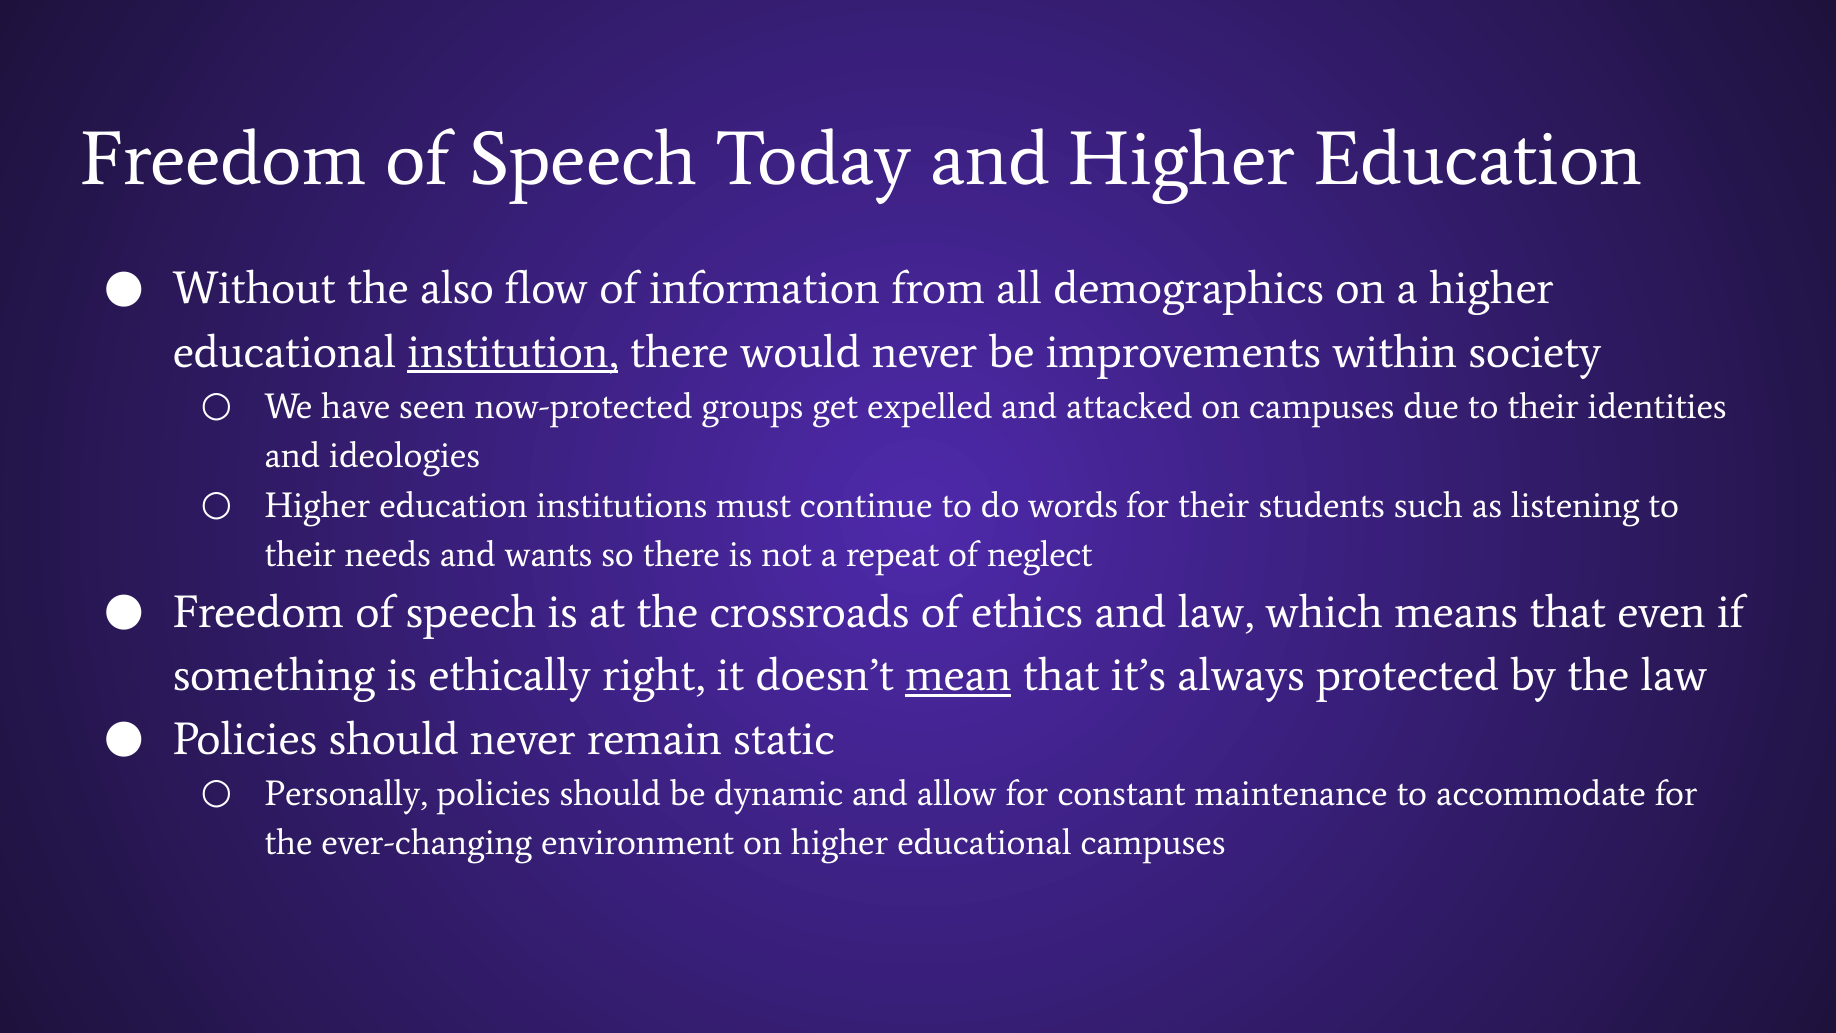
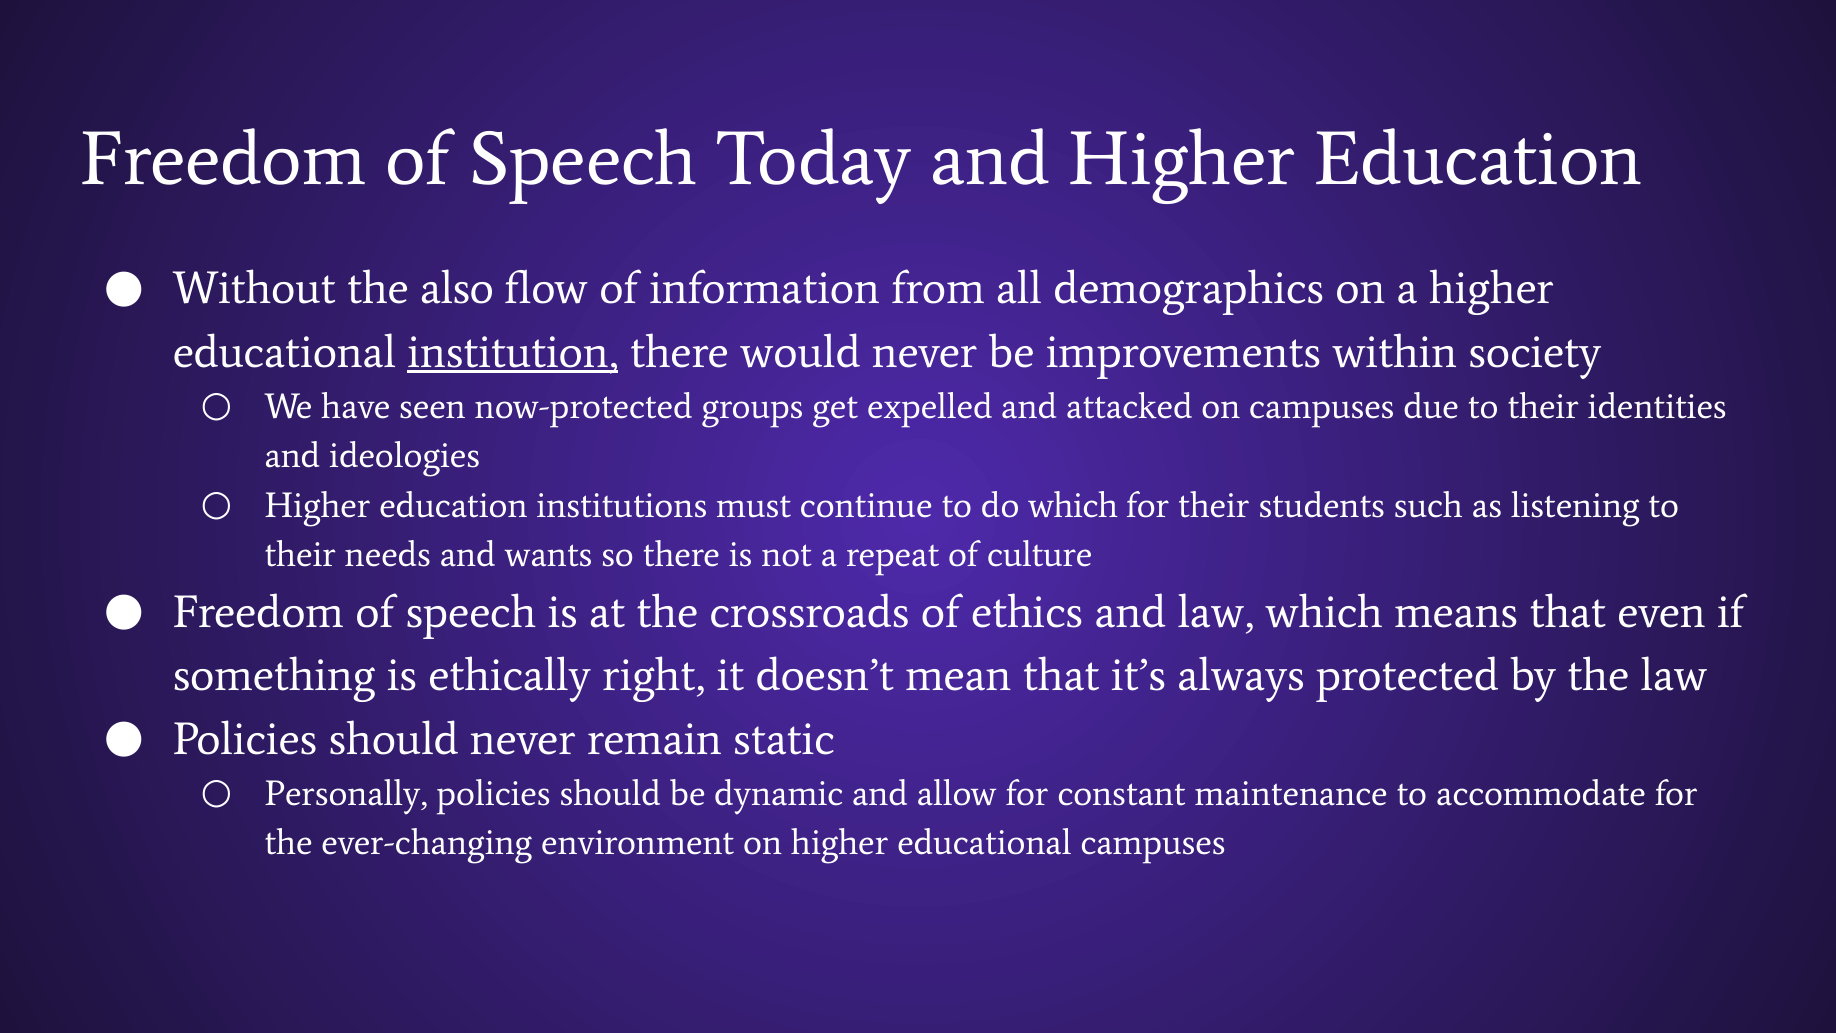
do words: words -> which (1073, 505)
neglect: neglect -> culture (1040, 554)
mean underline: present -> none (958, 676)
